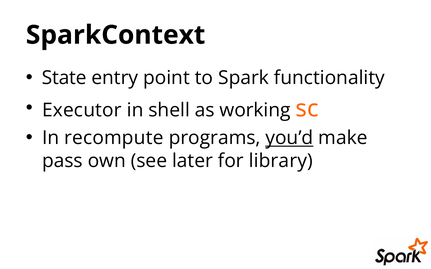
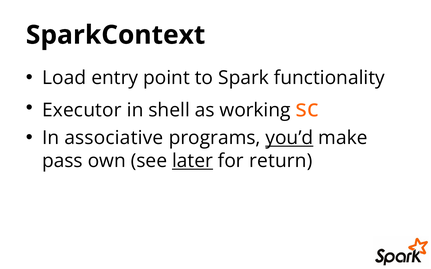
State: State -> Load (64, 78)
recompute: recompute -> associative (114, 138)
later underline: none -> present (193, 161)
library: library -> return (281, 161)
